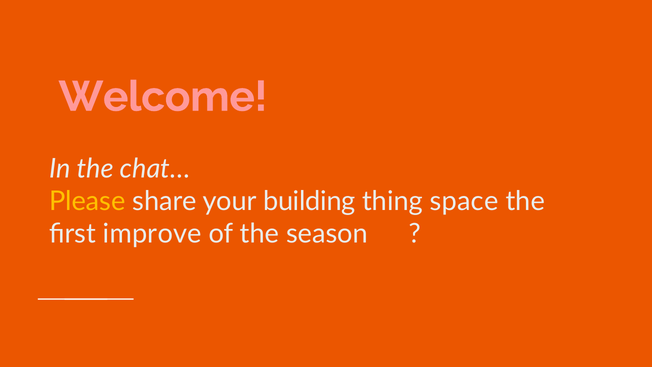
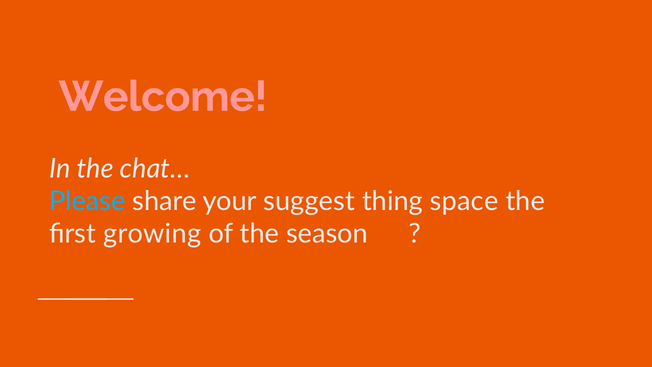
Please colour: yellow -> light blue (87, 201)
building: building -> suggest (309, 201)
improve: improve -> growing (152, 234)
